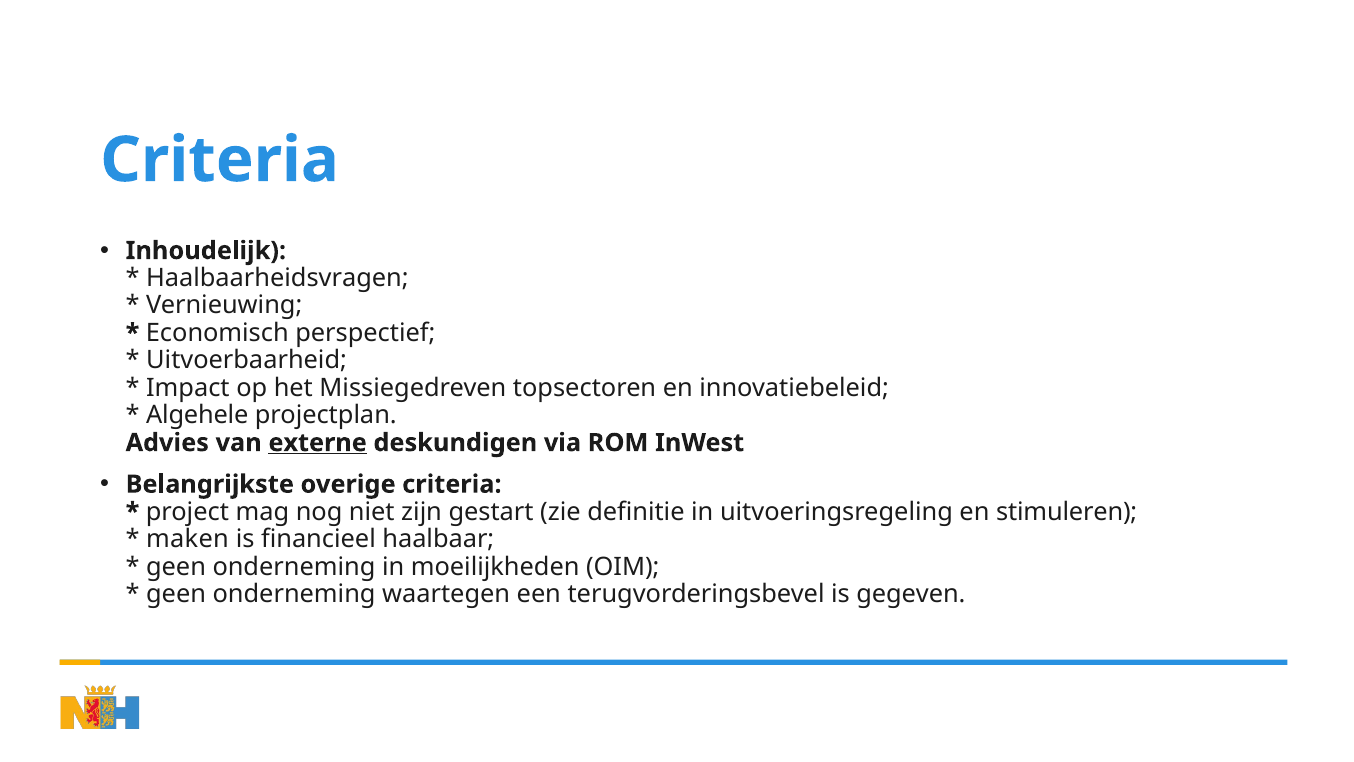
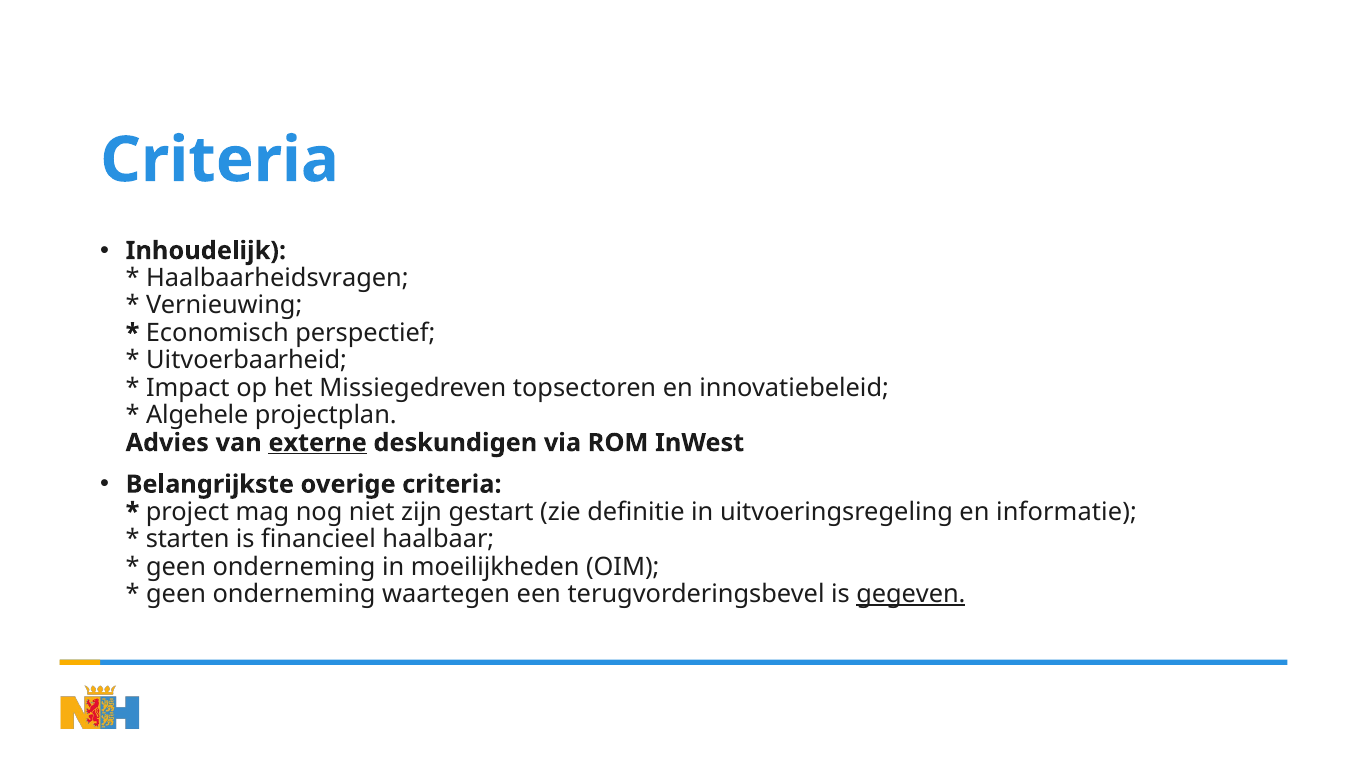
stimuleren: stimuleren -> informatie (1067, 512)
maken: maken -> starten (188, 539)
gegeven underline: none -> present (911, 594)
